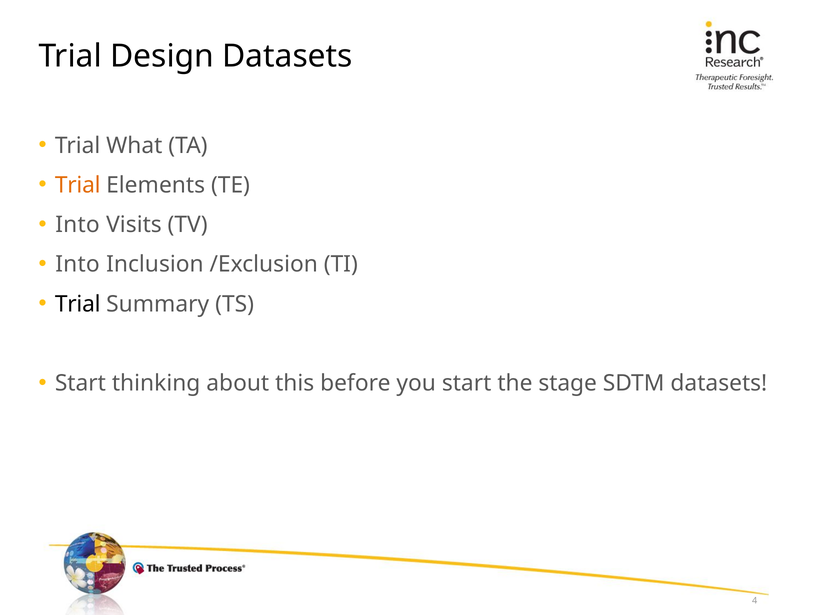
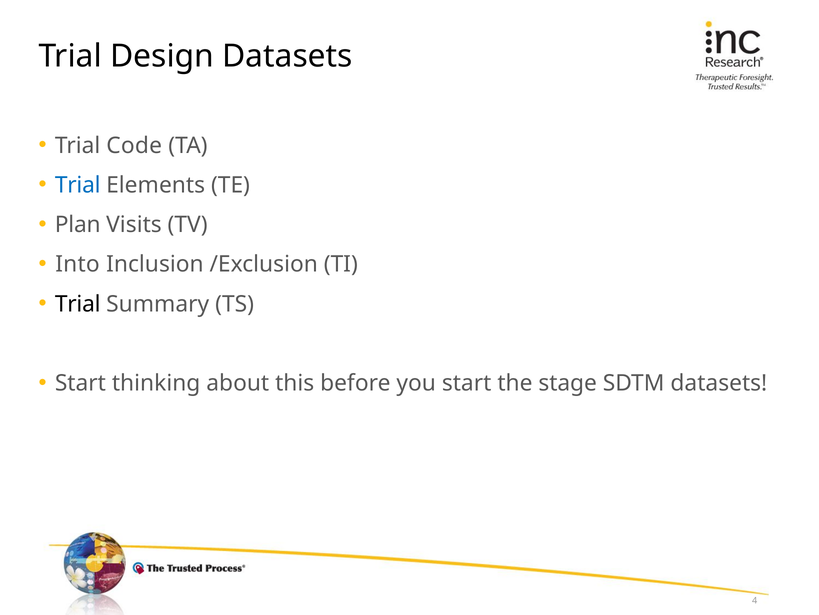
What: What -> Code (134, 145)
Trial colour: orange -> blue (78, 185)
Into: Into -> Plan (78, 225)
